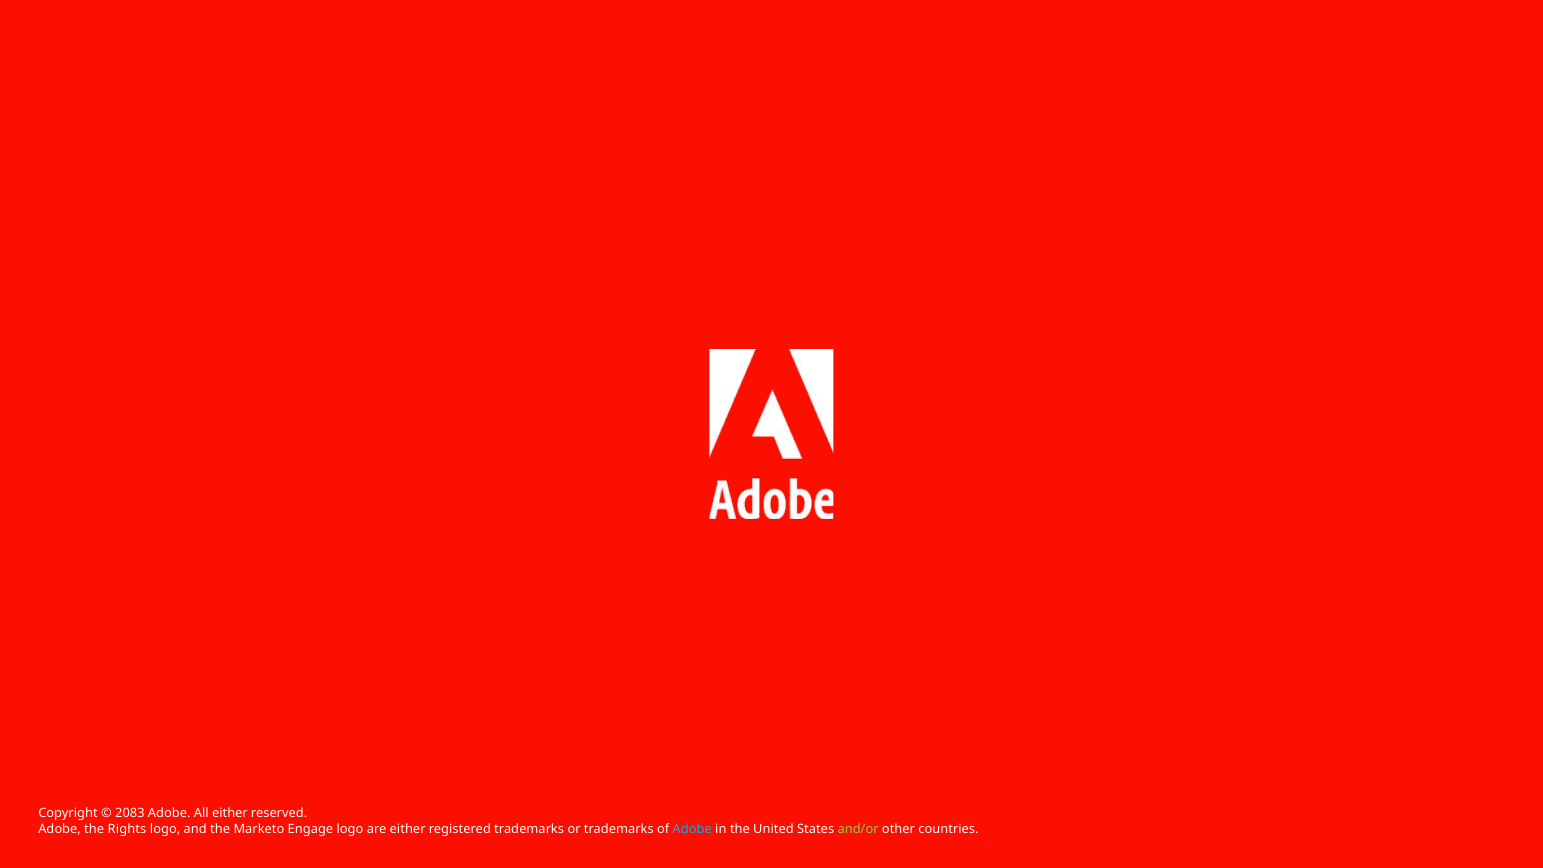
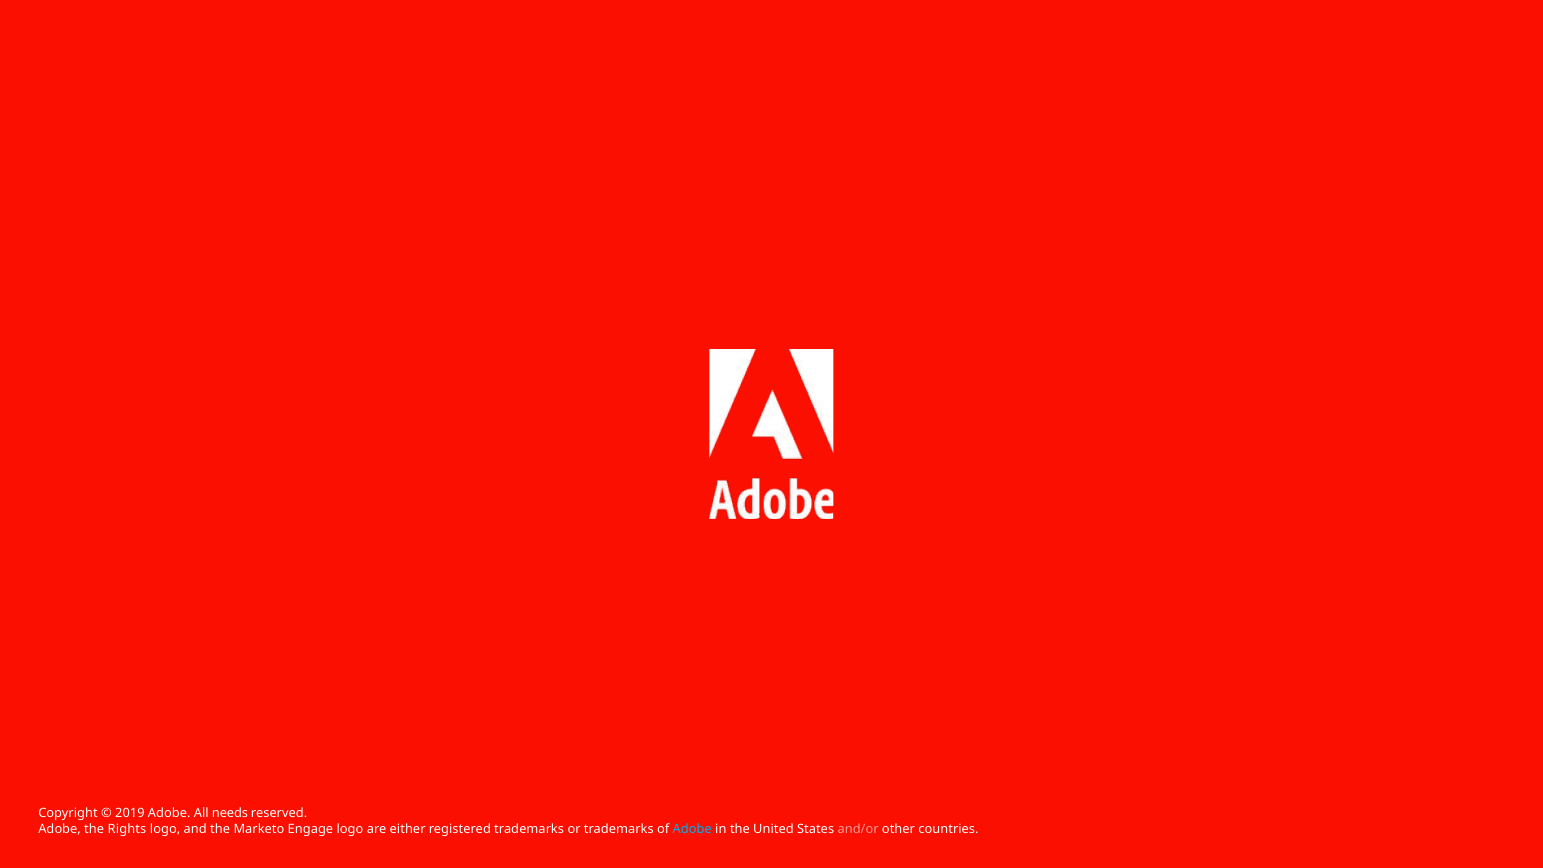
2083: 2083 -> 2019 (130, 814)
All either: either -> needs (230, 814)
and/or colour: light green -> pink (858, 829)
